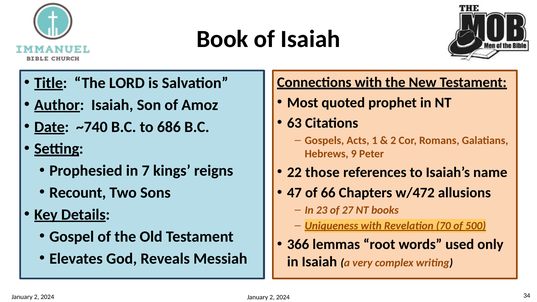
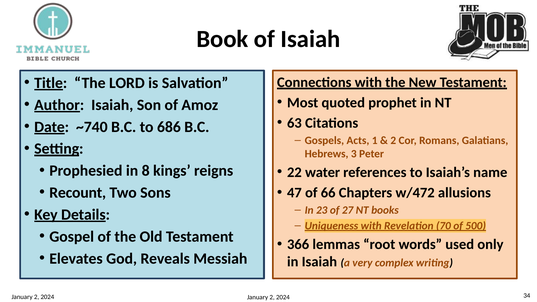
9: 9 -> 3 (354, 154)
7: 7 -> 8 (146, 171)
those: those -> water (323, 172)
